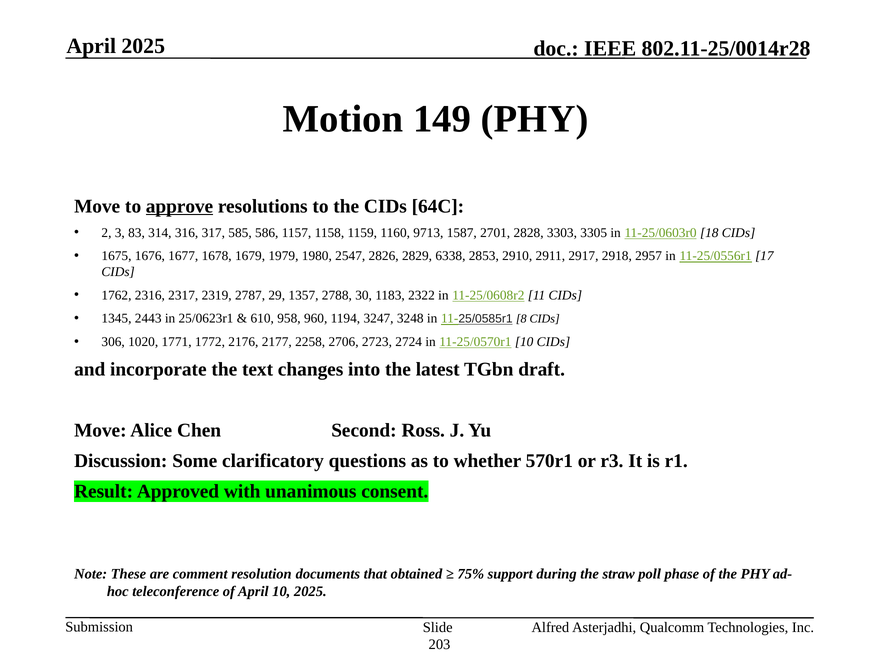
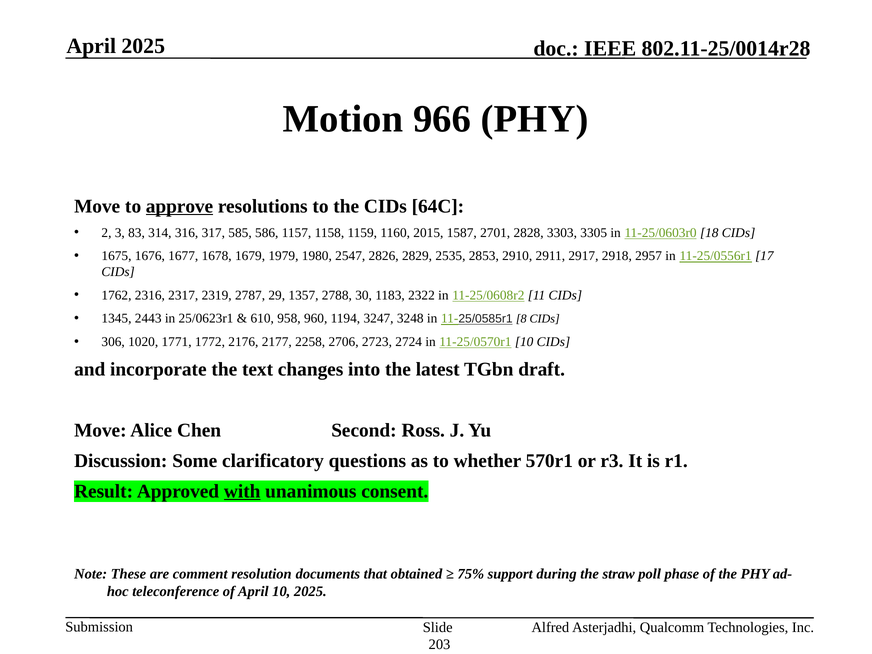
149: 149 -> 966 (442, 119)
9713: 9713 -> 2015 (428, 233)
6338: 6338 -> 2535 (450, 256)
with underline: none -> present (242, 491)
